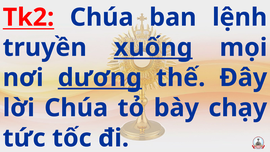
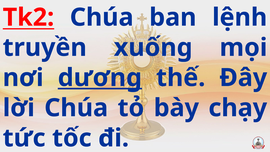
xuống underline: present -> none (153, 48)
